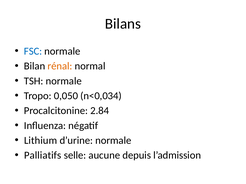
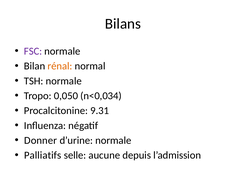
FSC colour: blue -> purple (33, 51)
2.84: 2.84 -> 9.31 (100, 111)
Lithium: Lithium -> Donner (41, 141)
